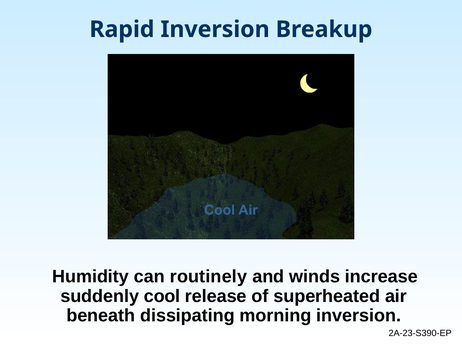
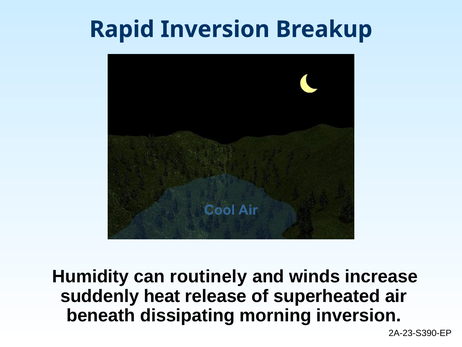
cool: cool -> heat (162, 296)
